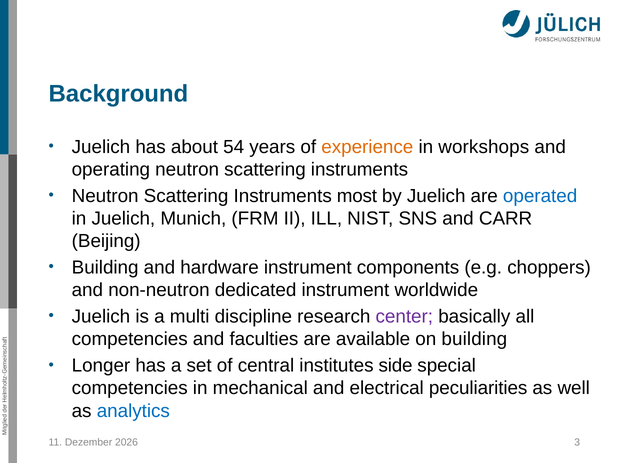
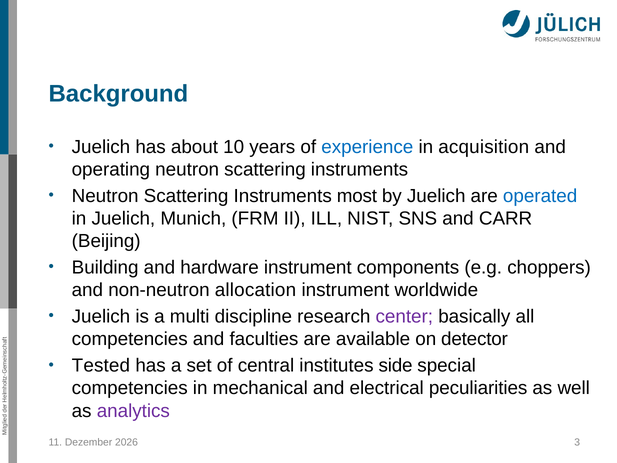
54: 54 -> 10 (234, 147)
experience colour: orange -> blue (367, 147)
workshops: workshops -> acquisition (484, 147)
dedicated: dedicated -> allocation (255, 290)
on building: building -> detector (474, 339)
Longer: Longer -> Tested (101, 365)
analytics colour: blue -> purple (133, 411)
